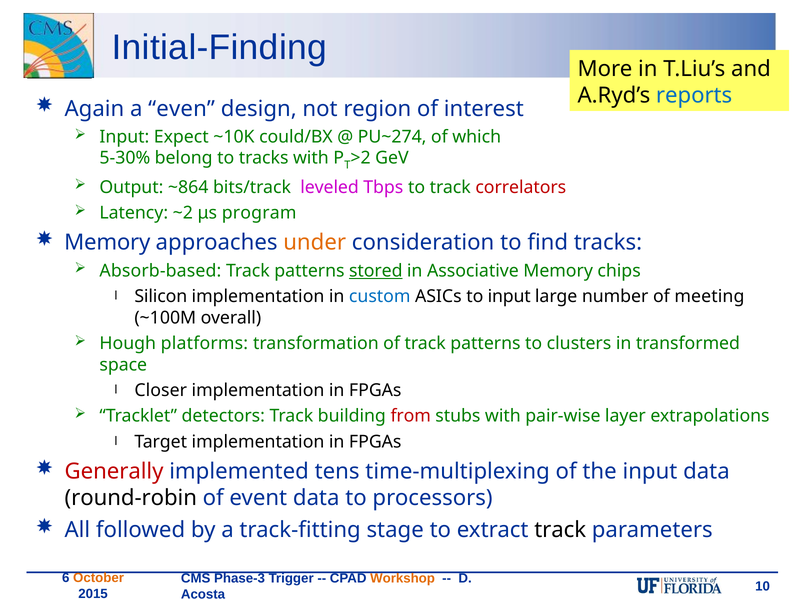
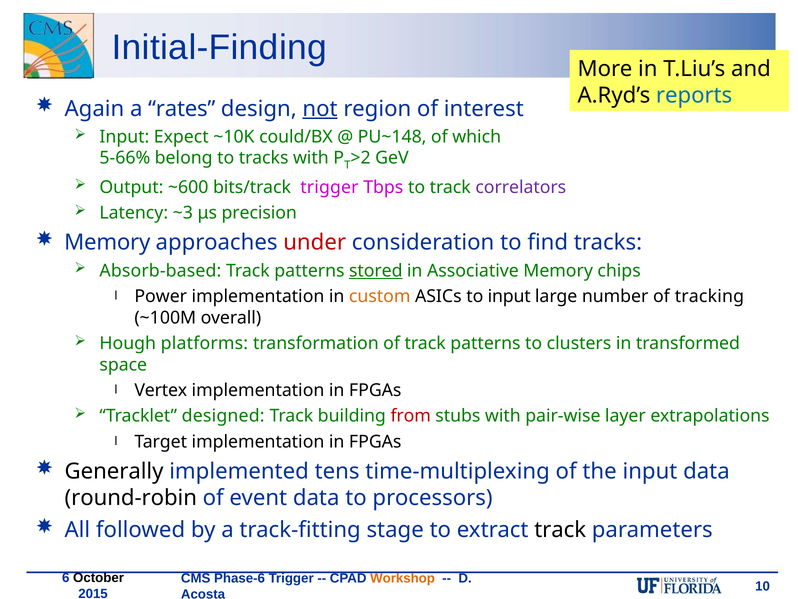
even: even -> rates (182, 109)
not underline: none -> present (320, 109)
PU~274: PU~274 -> PU~148 (392, 137)
5-30%: 5-30% -> 5-66% (125, 158)
~864: ~864 -> ~600 (188, 187)
leveled: leveled -> trigger (329, 187)
correlators colour: red -> purple (521, 187)
~2: ~2 -> ~3 (183, 213)
program: program -> precision (259, 213)
under colour: orange -> red (315, 242)
Silicon: Silicon -> Power (161, 296)
custom colour: blue -> orange (380, 296)
meeting: meeting -> tracking (709, 296)
Closer: Closer -> Vertex (161, 390)
detectors: detectors -> designed (223, 416)
Generally colour: red -> black (114, 471)
October colour: orange -> black (99, 578)
Phase-3: Phase-3 -> Phase-6 (240, 578)
